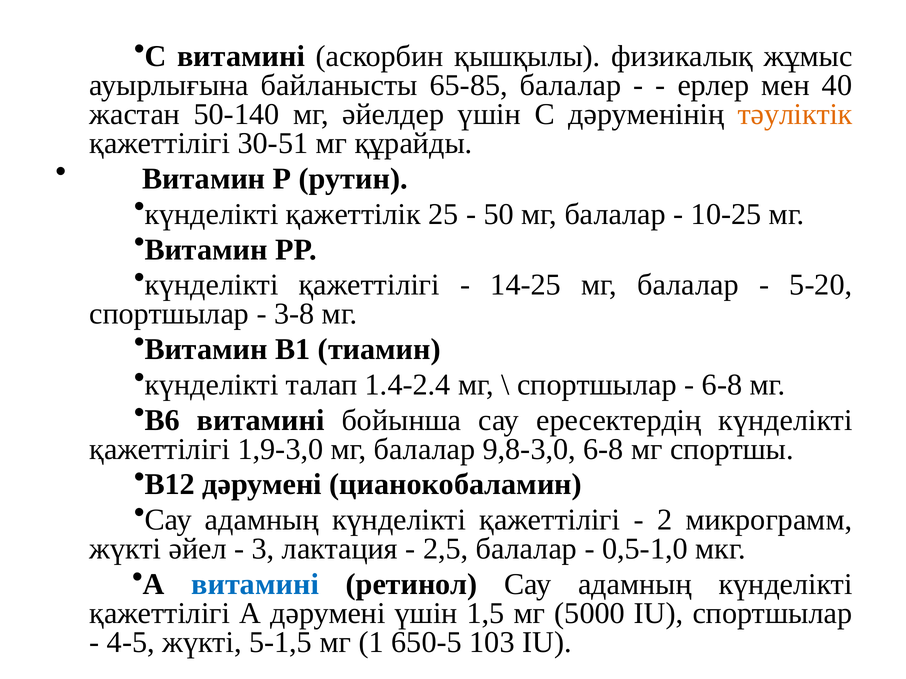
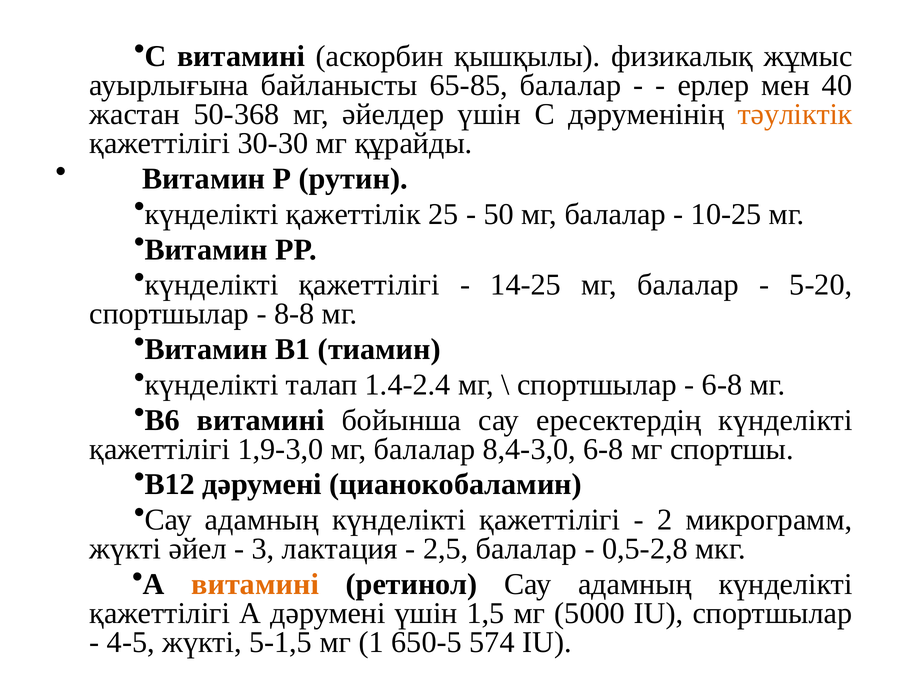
50-140: 50-140 -> 50-368 (237, 115)
30-51: 30-51 -> 30-30 (273, 144)
3-8: 3-8 -> 8-8 (294, 314)
9,8-3,0: 9,8-3,0 -> 8,4-3,0 (529, 449)
0,5-1,0: 0,5-1,0 -> 0,5-2,8 (645, 549)
витамині colour: blue -> orange (255, 585)
103: 103 -> 574 (492, 643)
